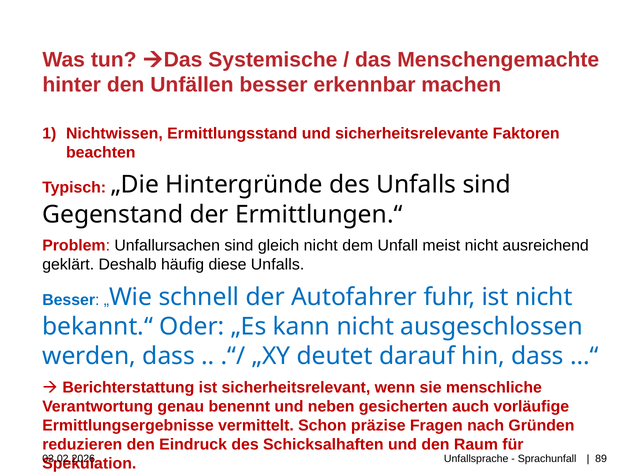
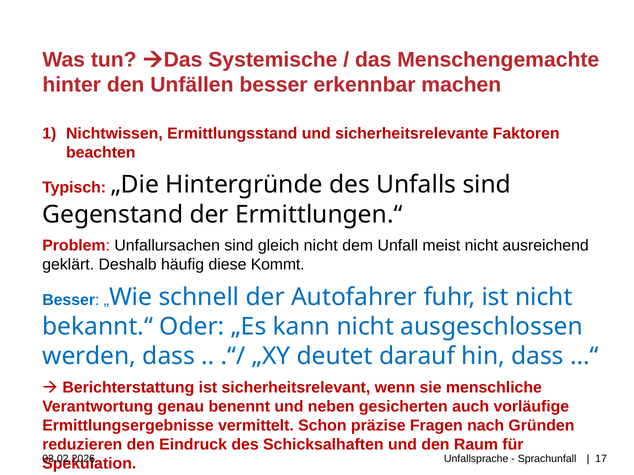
diese Unfalls: Unfalls -> Kommt (278, 265)
89: 89 -> 17 (601, 459)
